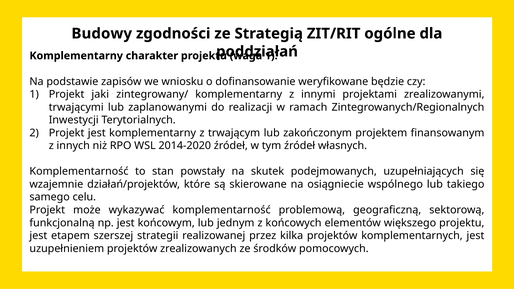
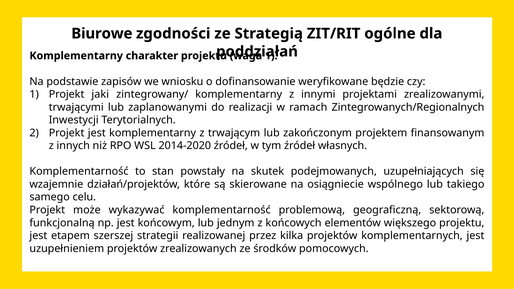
Budowy: Budowy -> Biurowe (102, 34)
